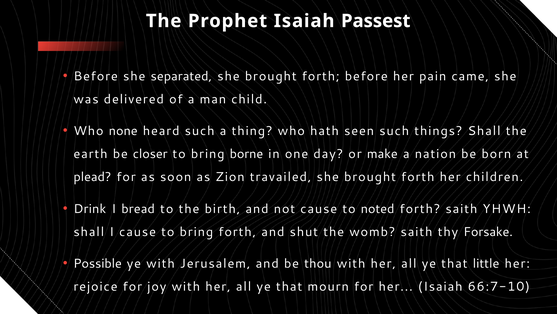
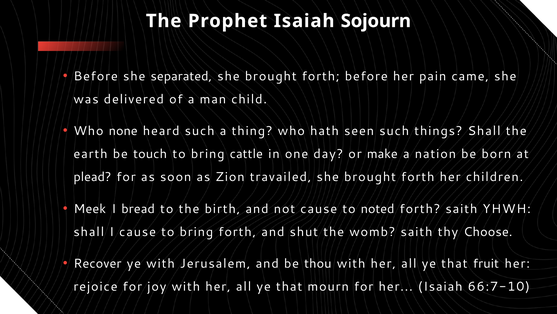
Passest: Passest -> Sojourn (376, 21)
closer: closer -> touch (150, 154)
borne: borne -> cattle (246, 154)
Drink: Drink -> Meek (90, 208)
Forsake: Forsake -> Choose (488, 231)
Possible: Possible -> Recover (97, 263)
little: little -> fruit (486, 263)
